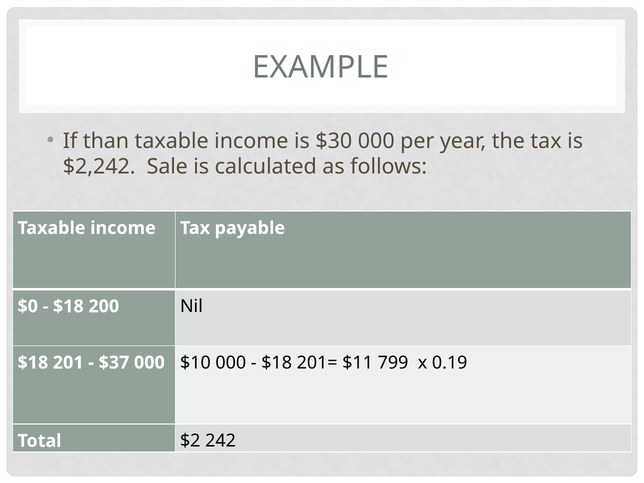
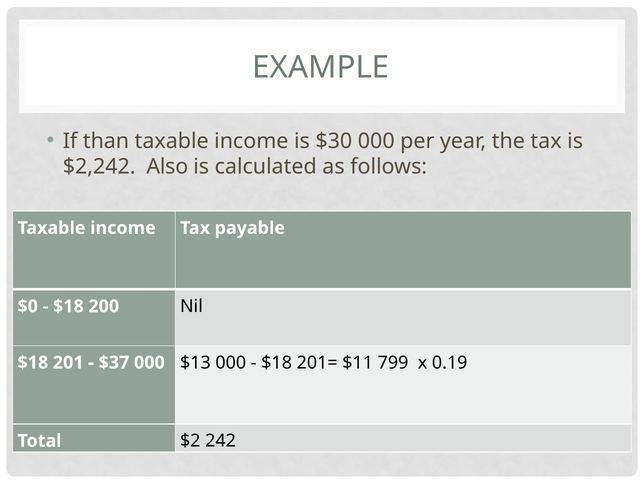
Sale: Sale -> Also (167, 167)
$10: $10 -> $13 (195, 363)
